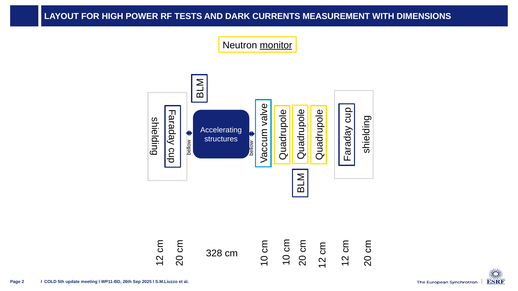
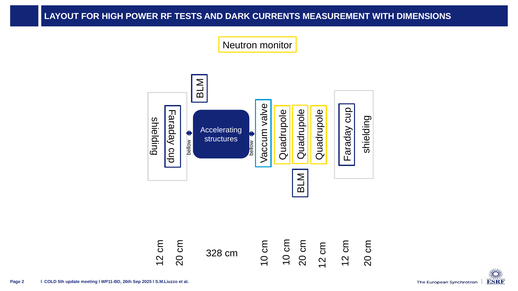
monitor underline: present -> none (276, 45)
